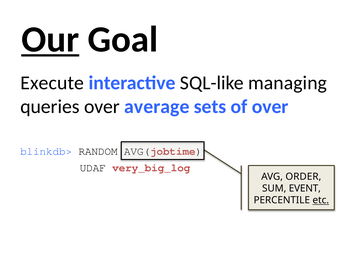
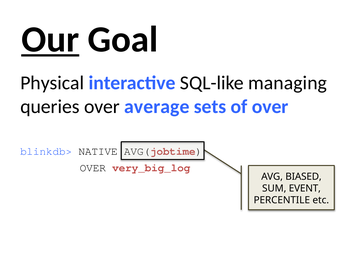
Execute: Execute -> Physical (52, 83)
RANDOM: RANDOM -> NATIVE (98, 152)
UDAF: UDAF -> OVER (93, 168)
ORDER: ORDER -> BIASED (303, 177)
etc underline: present -> none (321, 200)
